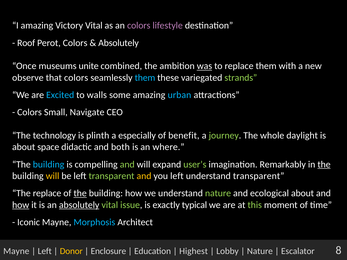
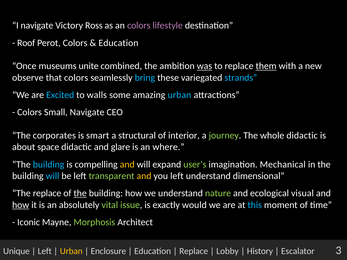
I amazing: amazing -> navigate (37, 26)
Victory Vital: Vital -> Ross (94, 26)
Absolutely: Absolutely -> Education (118, 43)
them underline: none -> present (266, 66)
seamlessly them: them -> bring (145, 78)
strands colour: light green -> light blue (241, 78)
technology: technology -> corporates (54, 136)
plinth: plinth -> smart (98, 136)
especially: especially -> structural (137, 136)
benefit: benefit -> interior (184, 136)
whole daylight: daylight -> didactic (302, 136)
both: both -> glare (121, 147)
and colour: light green -> yellow (127, 165)
Remarkably: Remarkably -> Mechanical (283, 165)
the underline: present -> none (324, 165)
will colour: yellow -> light blue (53, 176)
understand transparent: transparent -> dimensional (259, 176)
ecological about: about -> visual (302, 193)
absolutely underline: present -> none (79, 205)
typical: typical -> would (194, 205)
this colour: light green -> light blue (255, 205)
Morphosis colour: light blue -> light green (94, 222)
Mayne: Mayne -> Unique (16, 251)
Donor: Donor -> Urban (71, 251)
Highest: Highest -> Replace (194, 251)
Nature: Nature -> History (260, 251)
8: 8 -> 3 (339, 251)
